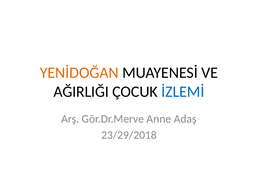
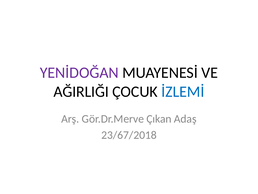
YENİDOĞAN colour: orange -> purple (79, 72)
Anne: Anne -> Çıkan (159, 119)
23/29/2018: 23/29/2018 -> 23/67/2018 (129, 135)
